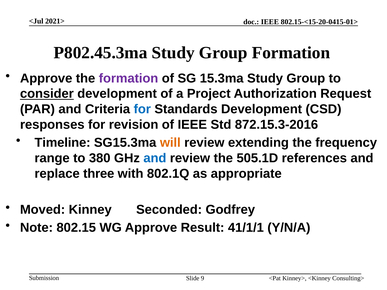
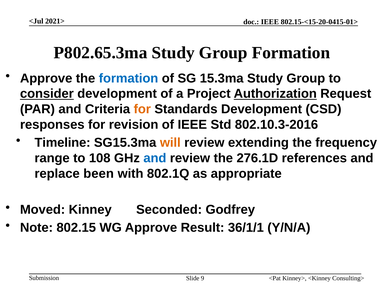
P802.45.3ma: P802.45.3ma -> P802.65.3ma (101, 53)
formation colour: purple -> blue (129, 78)
Authorization underline: none -> present (275, 94)
for colour: blue -> orange (142, 109)
872.15.3-2016: 872.15.3-2016 -> 802.10.3-2016 (276, 125)
380: 380 -> 108 (100, 158)
505.1D: 505.1D -> 276.1D (257, 158)
three: three -> been (99, 174)
41/1/1: 41/1/1 -> 36/1/1 (246, 228)
